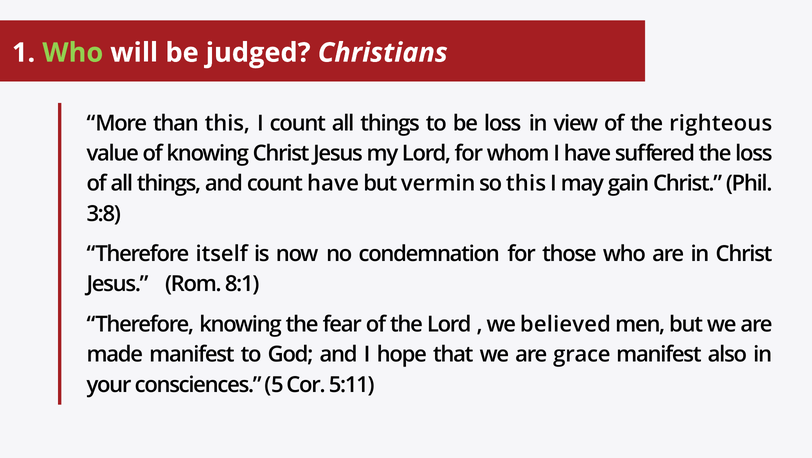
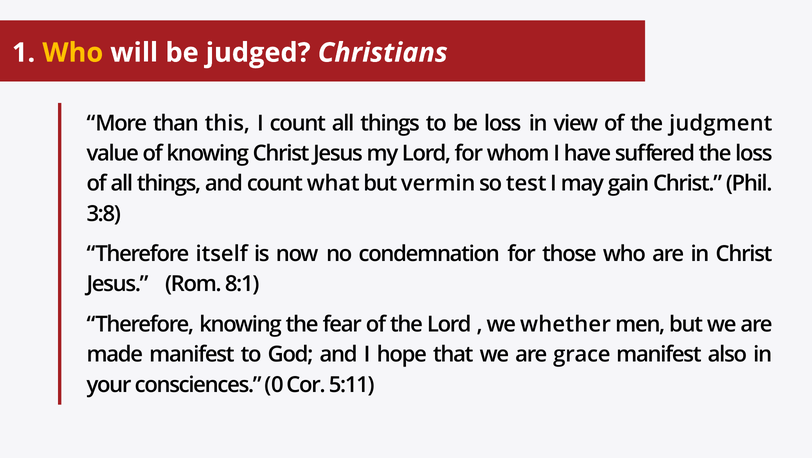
Who colour: light green -> yellow (73, 53)
righteous: righteous -> judgment (721, 123)
count have: have -> what (333, 184)
so this: this -> test (526, 184)
believed: believed -> whether (565, 324)
5: 5 -> 0 (274, 385)
